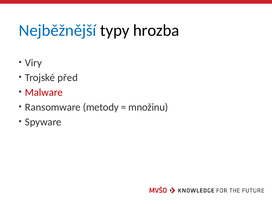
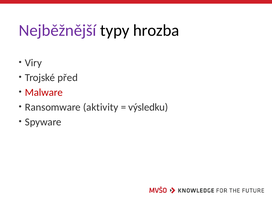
Nejběžnější colour: blue -> purple (58, 30)
metody: metody -> aktivity (101, 107)
množinu: množinu -> výsledku (148, 107)
